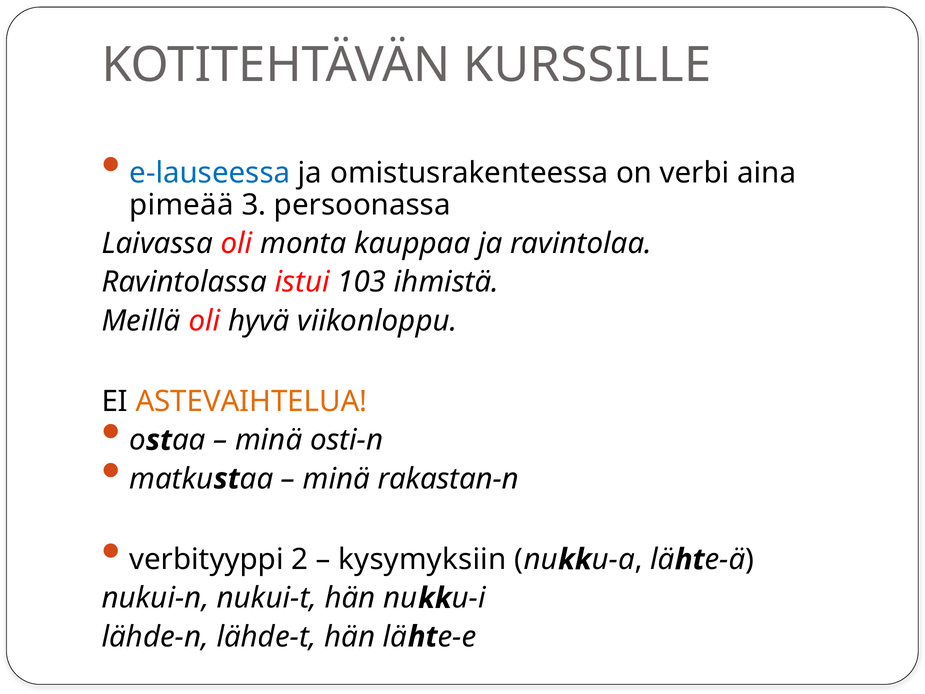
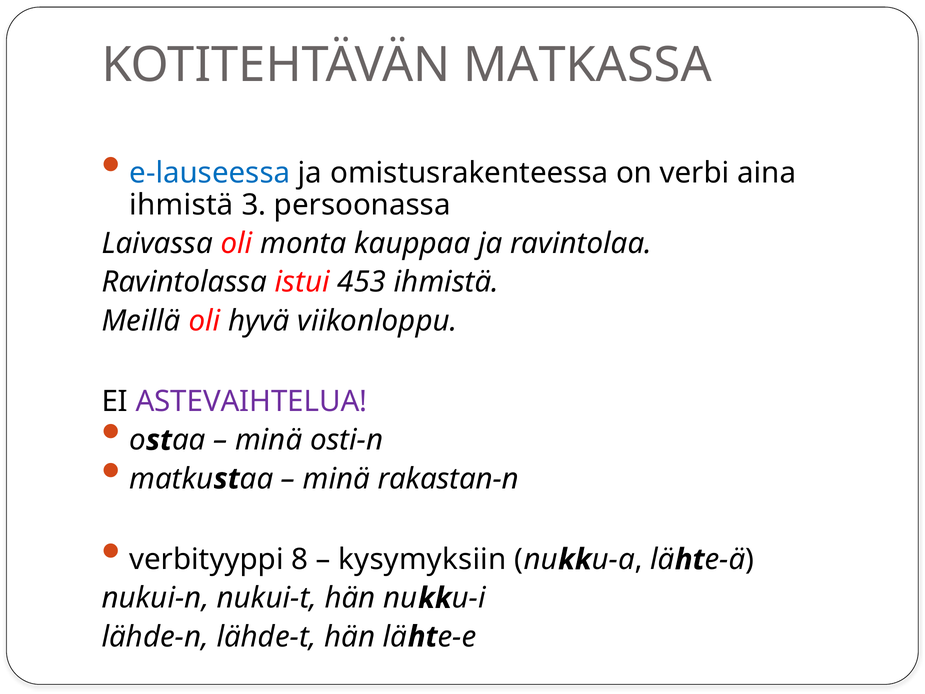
KURSSILLE: KURSSILLE -> MATKASSA (588, 65)
pimeää: pimeää -> ihmistä (181, 205)
103: 103 -> 453 (362, 282)
ASTEVAIHTELUA colour: orange -> purple (251, 401)
2: 2 -> 8 (300, 559)
